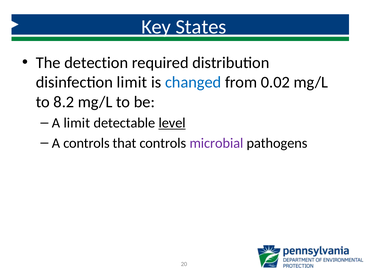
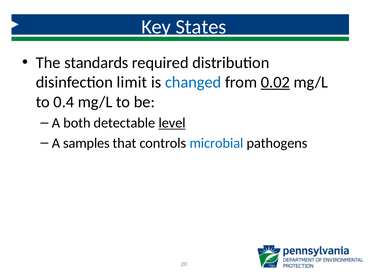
detection: detection -> standards (96, 63)
0.02 underline: none -> present (275, 82)
8.2: 8.2 -> 0.4 (64, 102)
A limit: limit -> both (77, 123)
A controls: controls -> samples (86, 143)
microbial colour: purple -> blue (217, 143)
